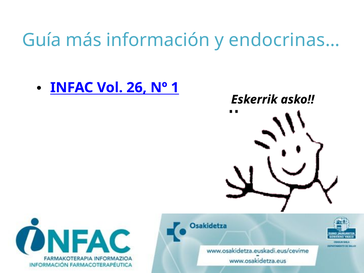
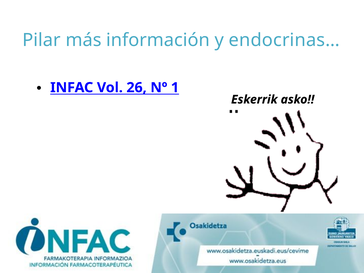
Guía: Guía -> Pilar (42, 40)
